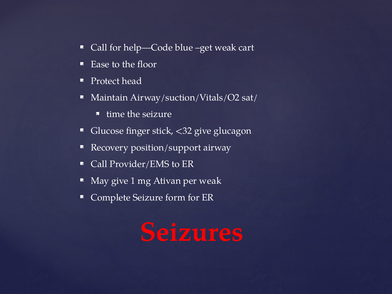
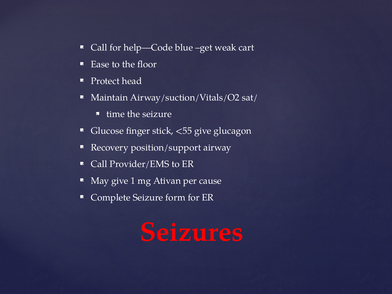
<32: <32 -> <55 (184, 131)
per weak: weak -> cause (210, 181)
